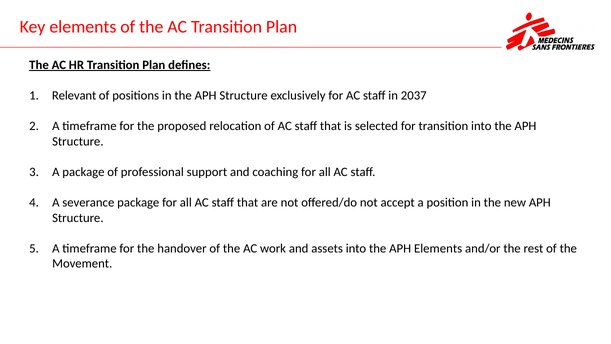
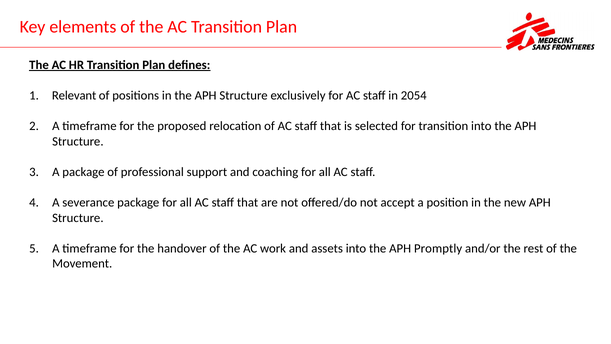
2037: 2037 -> 2054 (414, 95)
APH Elements: Elements -> Promptly (438, 248)
